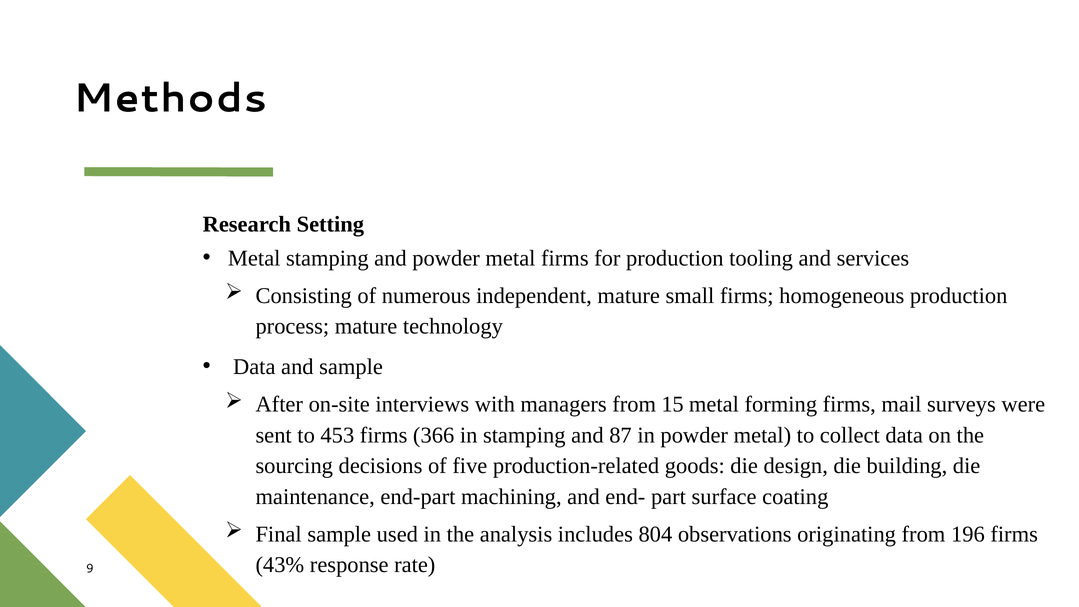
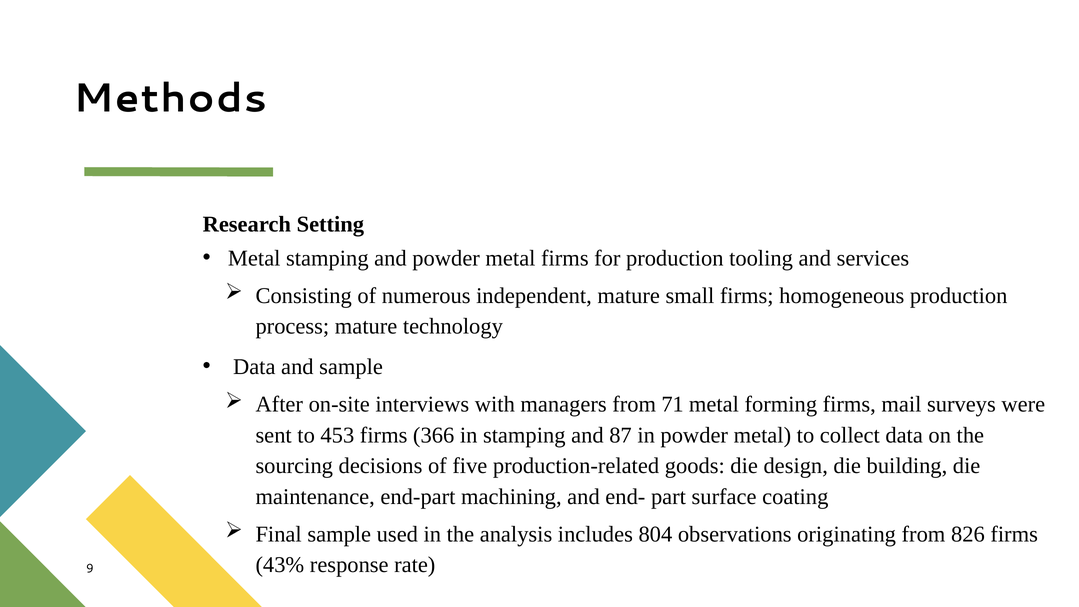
15: 15 -> 71 (673, 404)
196: 196 -> 826 (968, 534)
